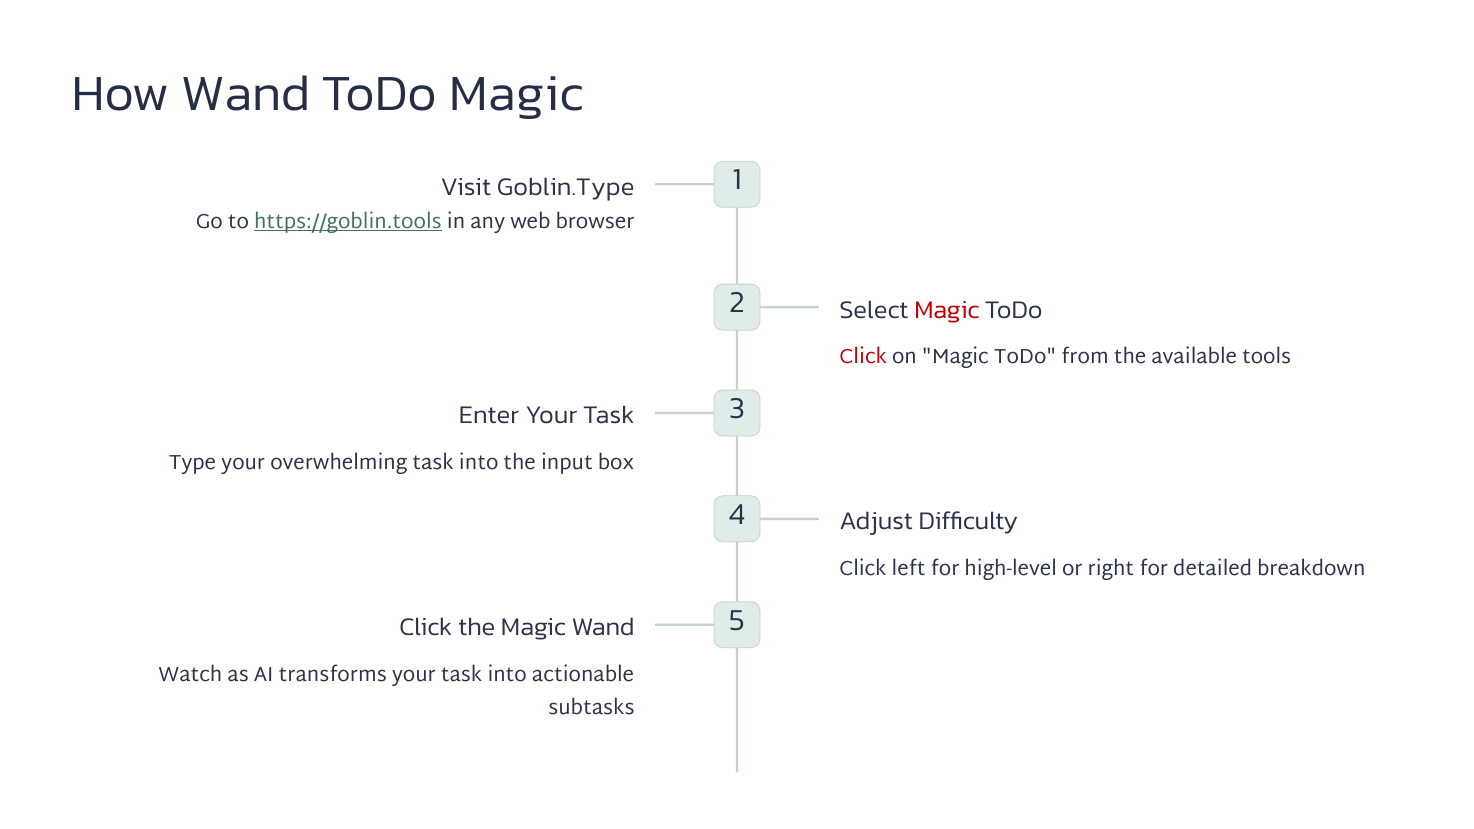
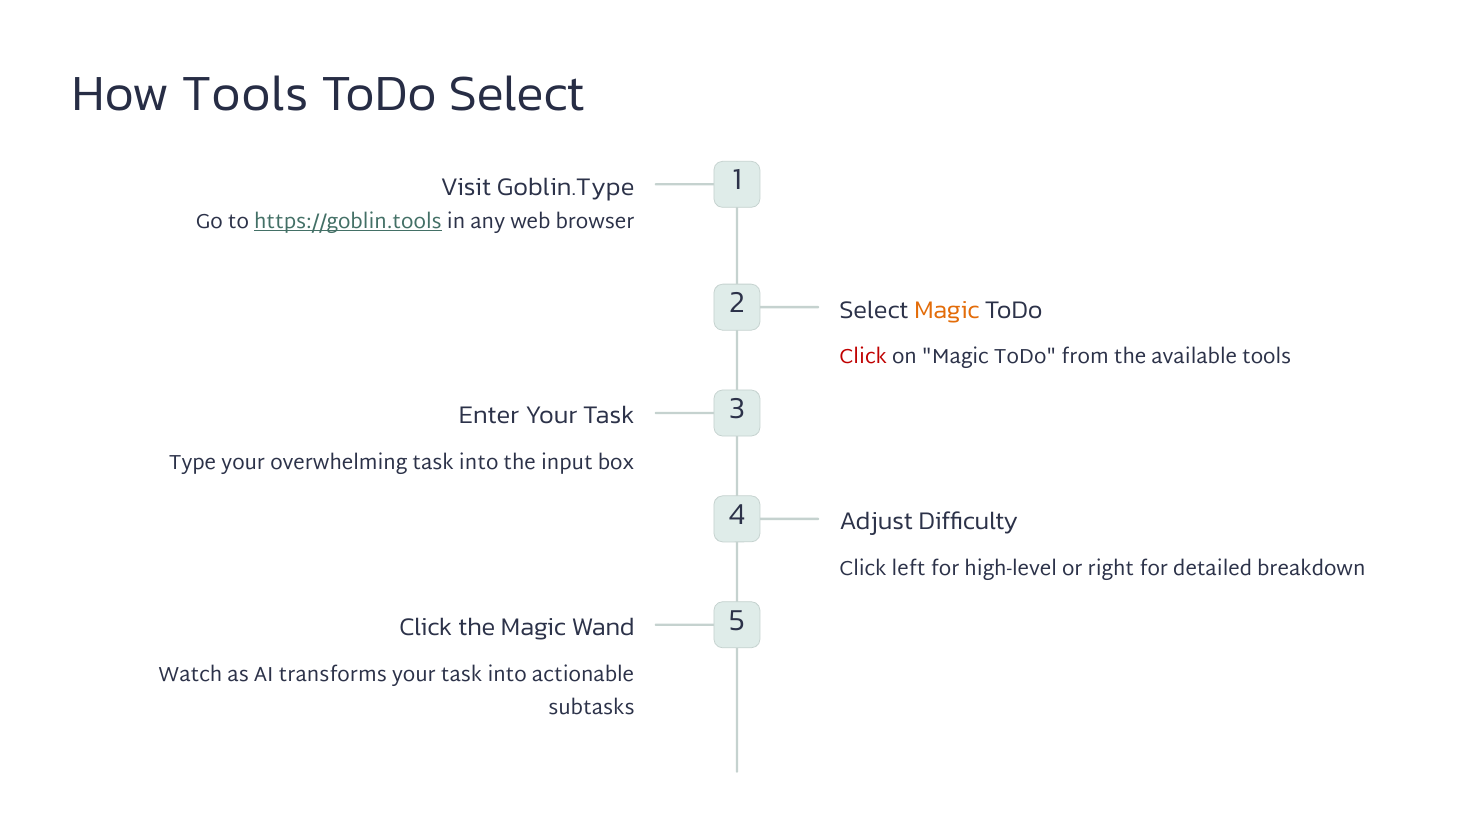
How Wand: Wand -> Tools (245, 93)
ToDo Magic: Magic -> Select (517, 93)
Magic colour: red -> orange (947, 310)
